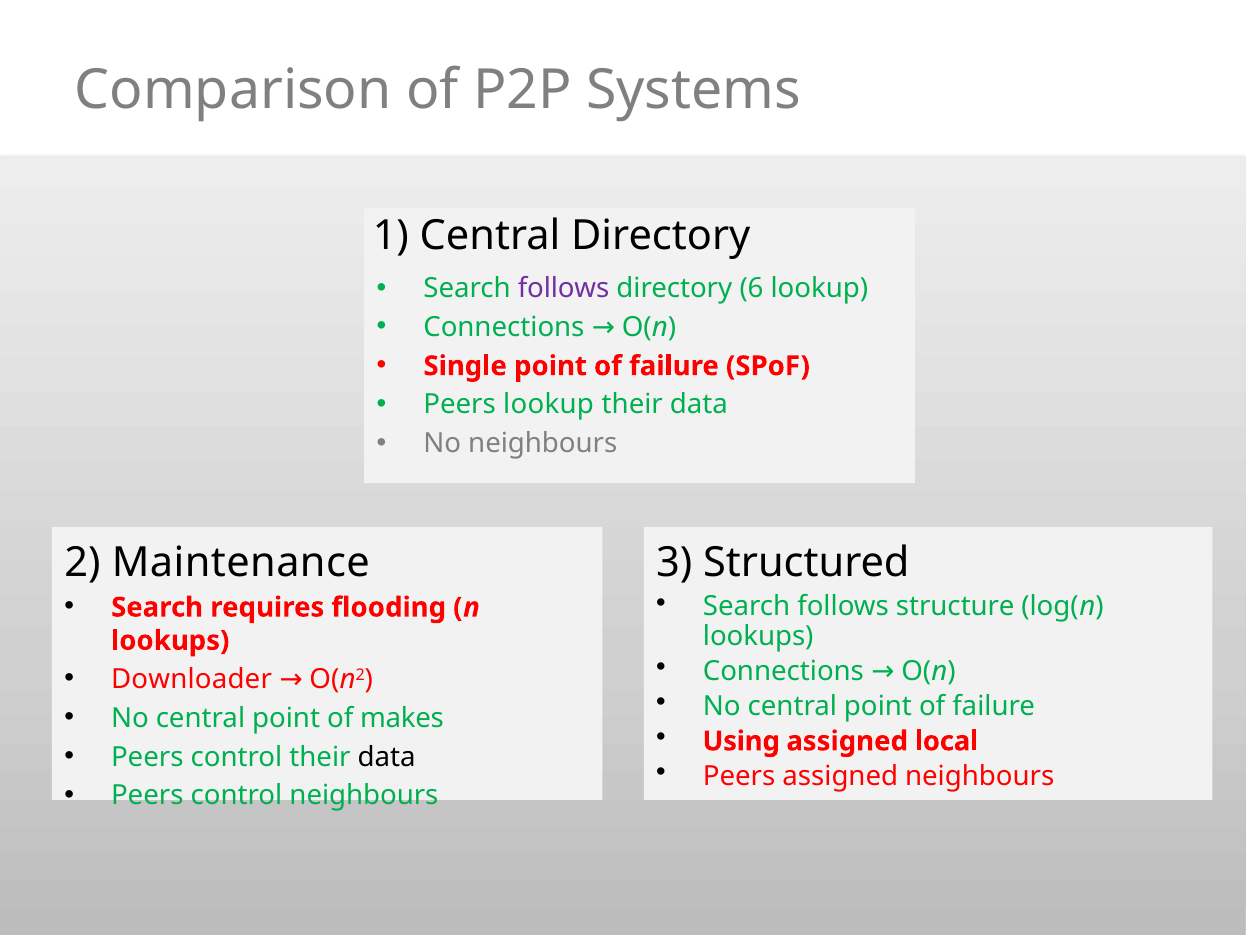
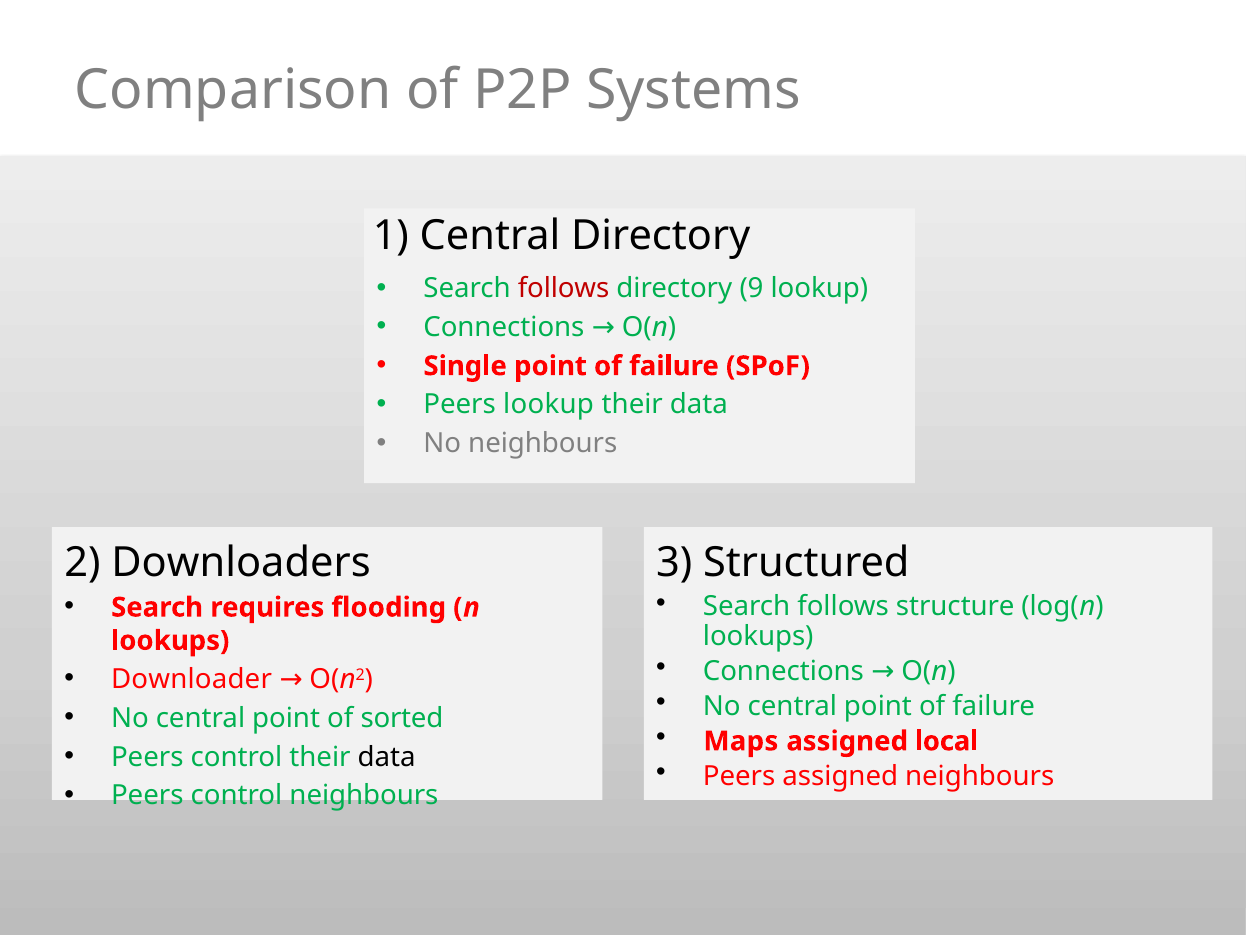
follows colour: purple -> red (564, 288)
6: 6 -> 9 (752, 288)
Maintenance: Maintenance -> Downloaders (241, 562)
makes: makes -> sorted (402, 718)
Using: Using -> Maps (741, 741)
